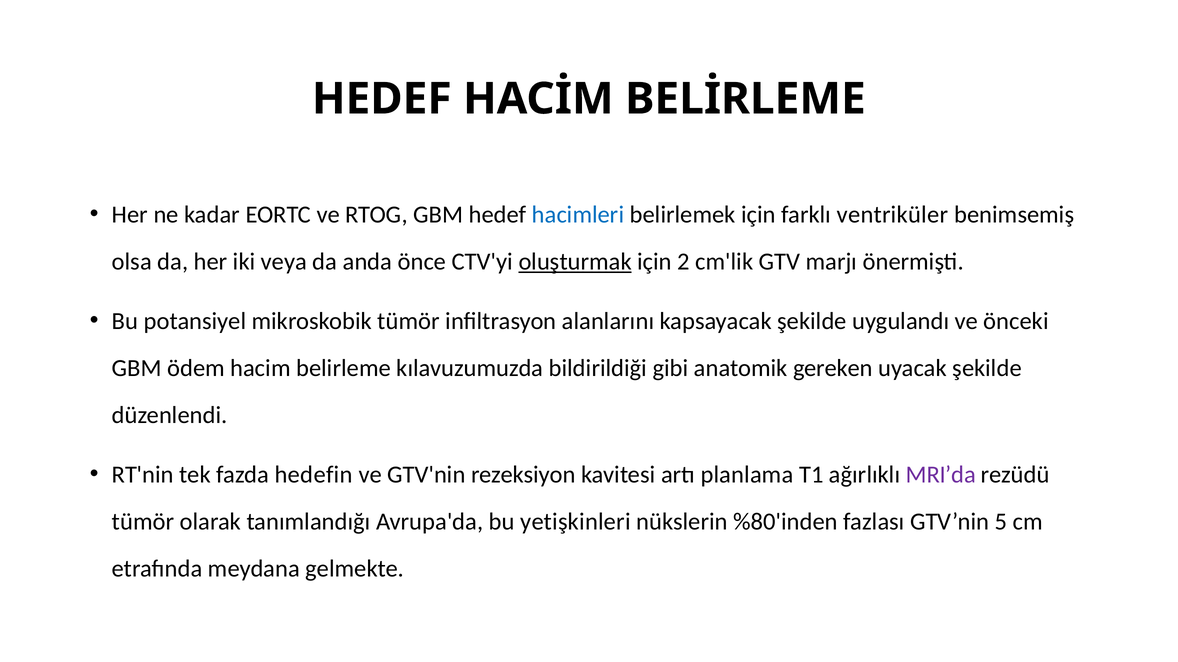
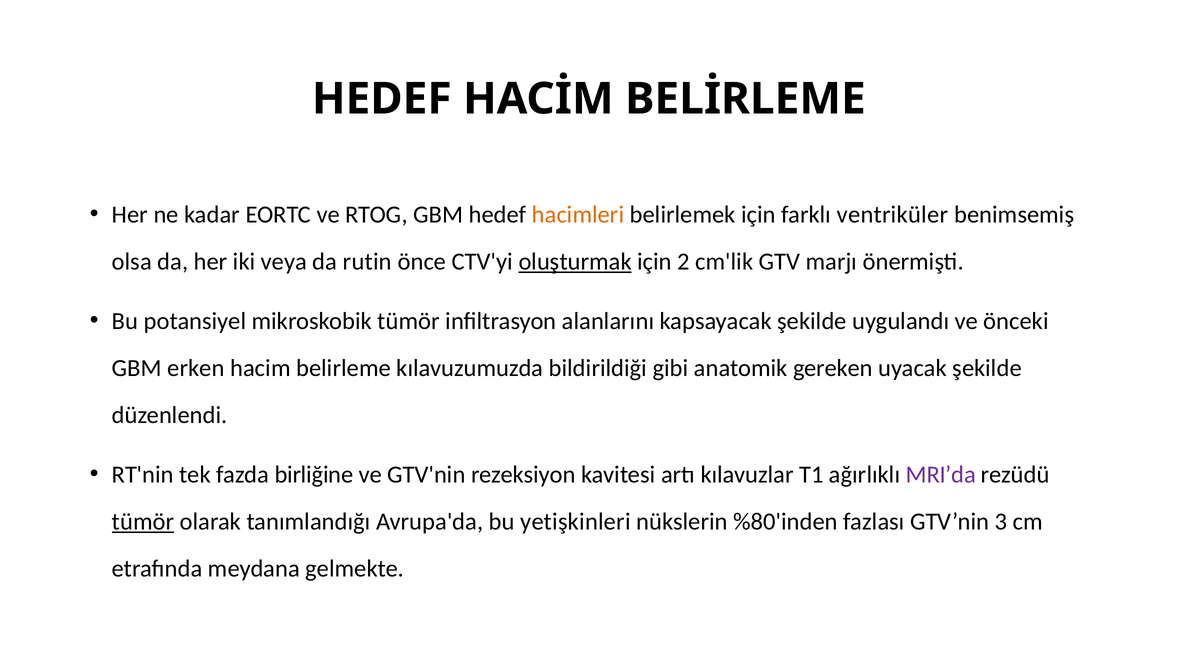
hacimleri colour: blue -> orange (578, 215)
anda: anda -> rutin (367, 262)
ödem: ödem -> erken (196, 369)
hedefin: hedefin -> birliğine (314, 475)
planlama: planlama -> kılavuzlar (747, 475)
tümör underline: none -> present (143, 522)
5: 5 -> 3 (1001, 522)
